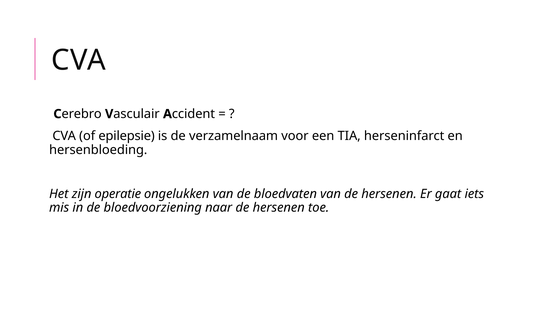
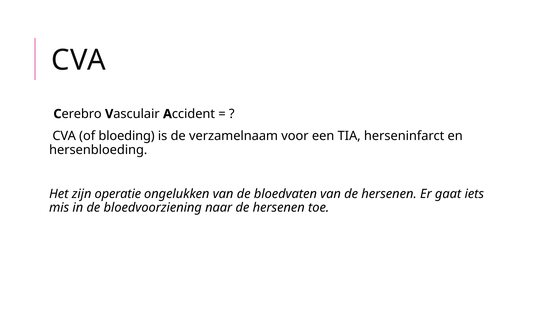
epilepsie: epilepsie -> bloeding (127, 136)
